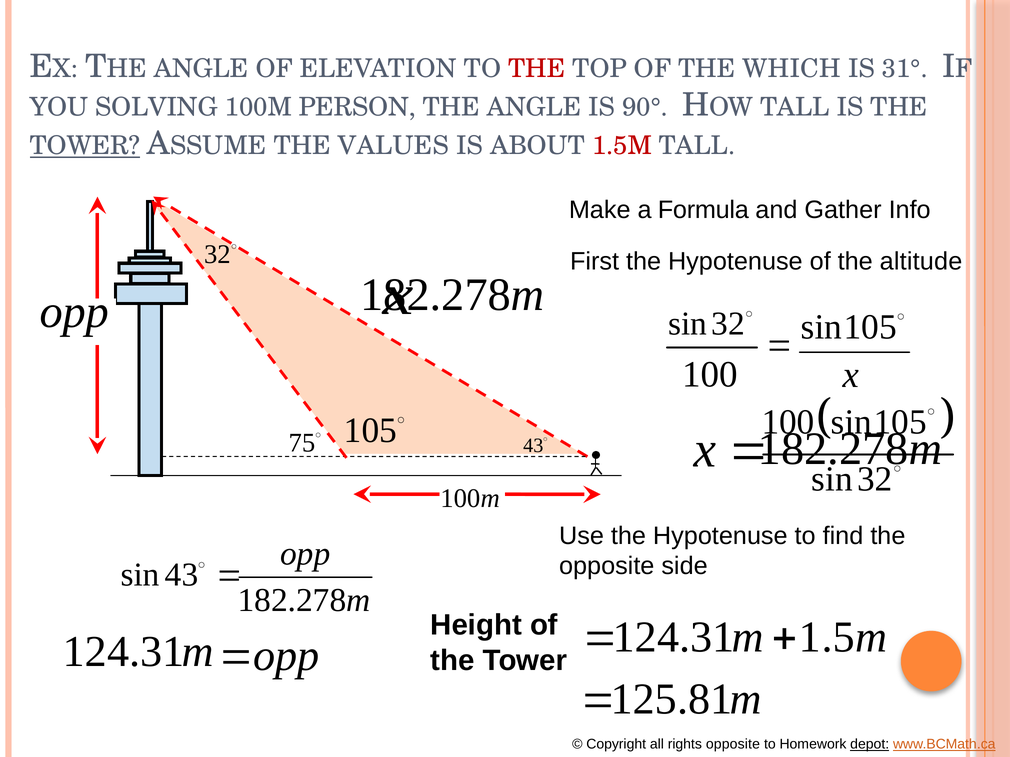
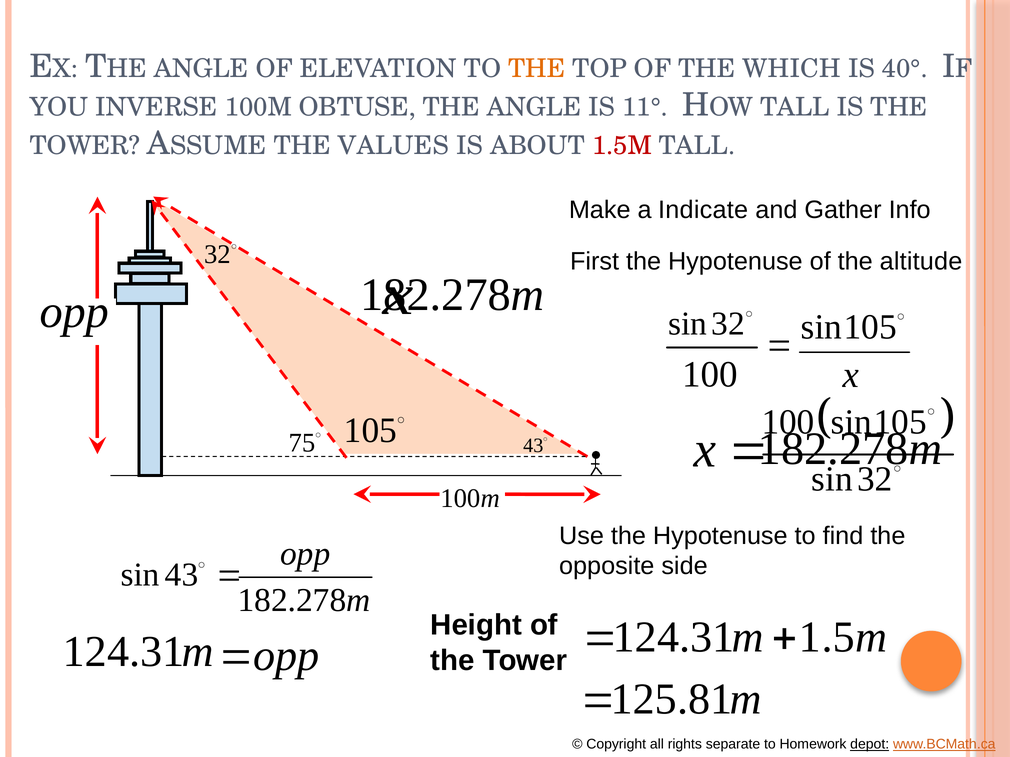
THE colour: red -> orange (537, 69)
31°: 31° -> 40° (905, 69)
SOLVING: SOLVING -> INVERSE (156, 107)
PERSON: PERSON -> OBTUSE (357, 107)
90°: 90° -> 11° (645, 107)
TOWER underline: present -> none (85, 146)
Formula: Formula -> Indicate (703, 210)
rights opposite: opposite -> separate (733, 745)
